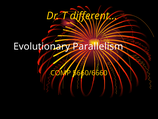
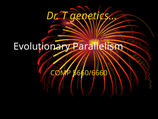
different…: different… -> genetics… (93, 16)
